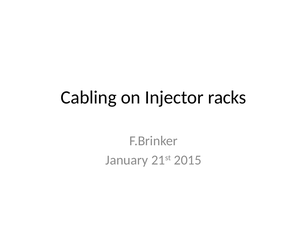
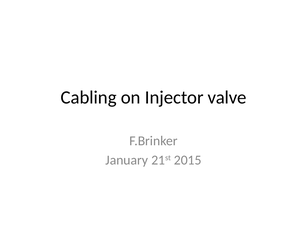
racks: racks -> valve (227, 98)
